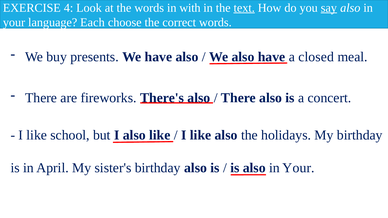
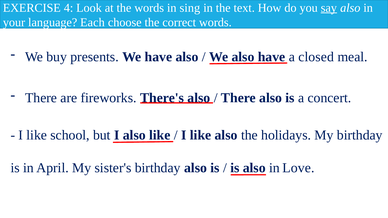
with: with -> sing (190, 8)
text underline: present -> none (244, 8)
Your: Your -> Love (299, 168)
